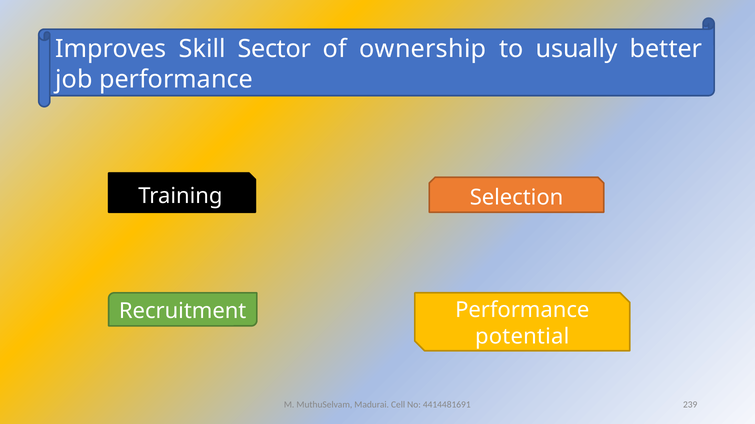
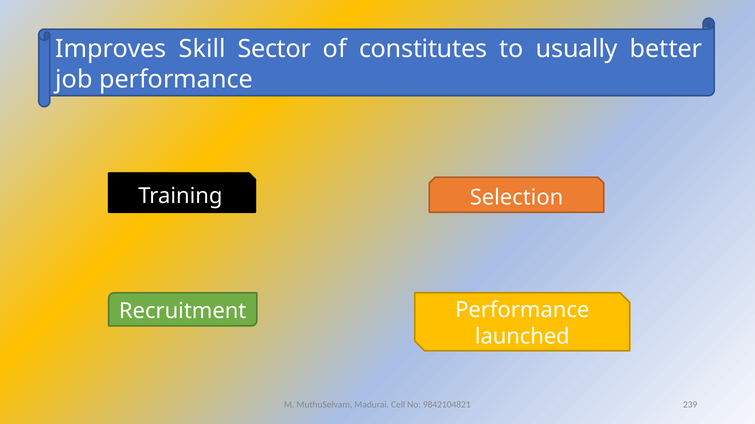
ownership: ownership -> constitutes (423, 49)
potential: potential -> launched (522, 337)
4414481691: 4414481691 -> 9842104821 (447, 405)
